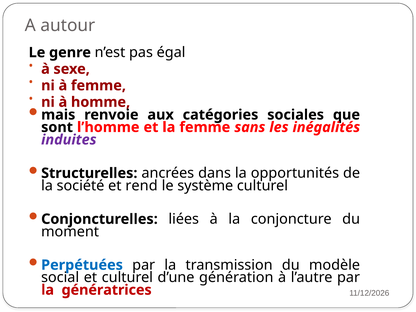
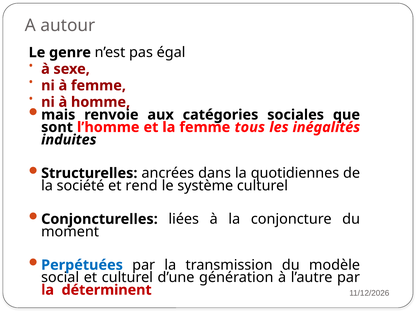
sans: sans -> tous (250, 127)
induites colour: purple -> black (69, 140)
opportunités: opportunités -> quotidiennes (295, 173)
génératrices: génératrices -> déterminent (107, 290)
